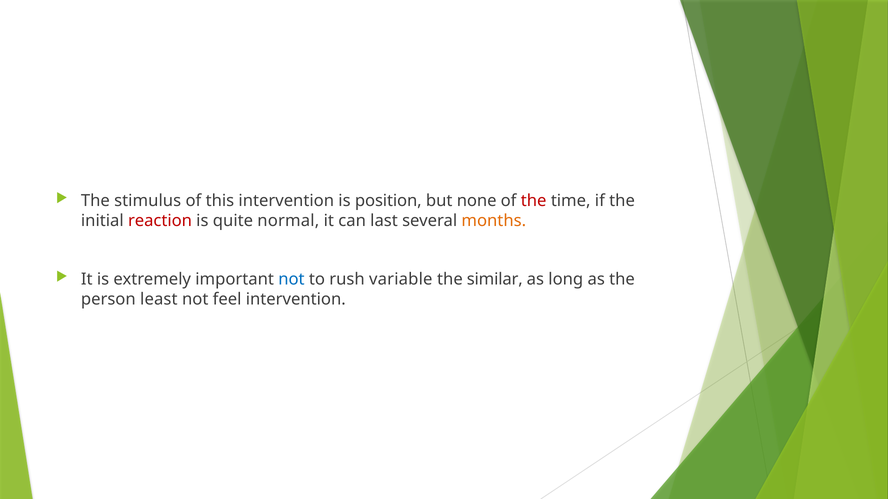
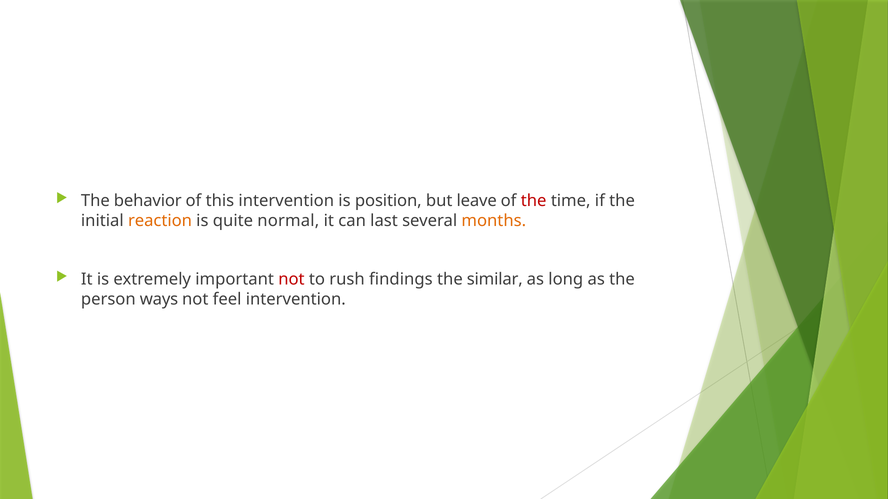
stimulus: stimulus -> behavior (148, 201)
none: none -> leave (477, 201)
reaction colour: red -> orange (160, 221)
not colour: blue -> red (291, 280)
variable: variable -> findings (401, 280)
least: least -> ways (159, 300)
